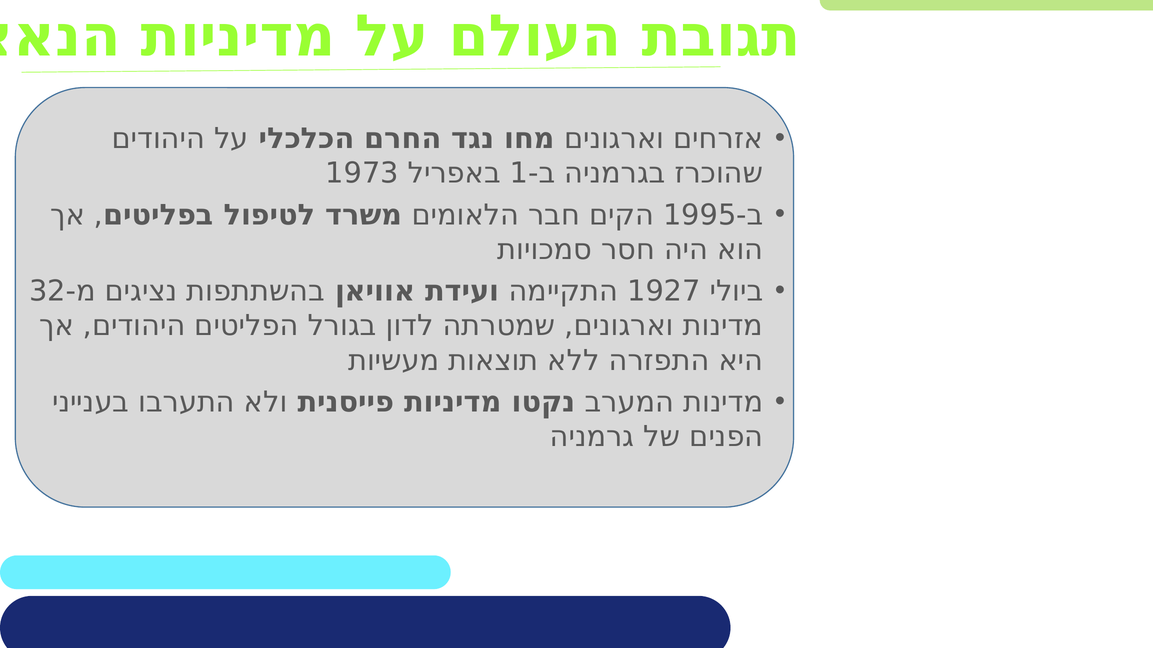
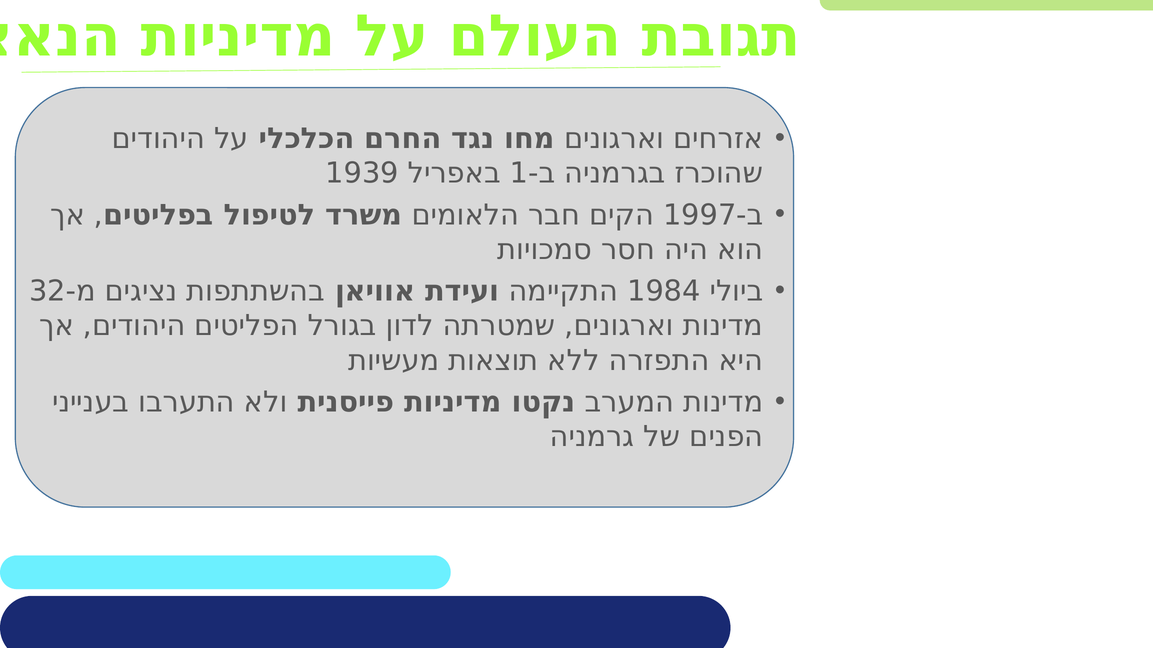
1973: 1973 -> 1939 (362, 173)
1995: 1995 -> 1997 (700, 215)
1927: 1927 -> 1984 (664, 292)
